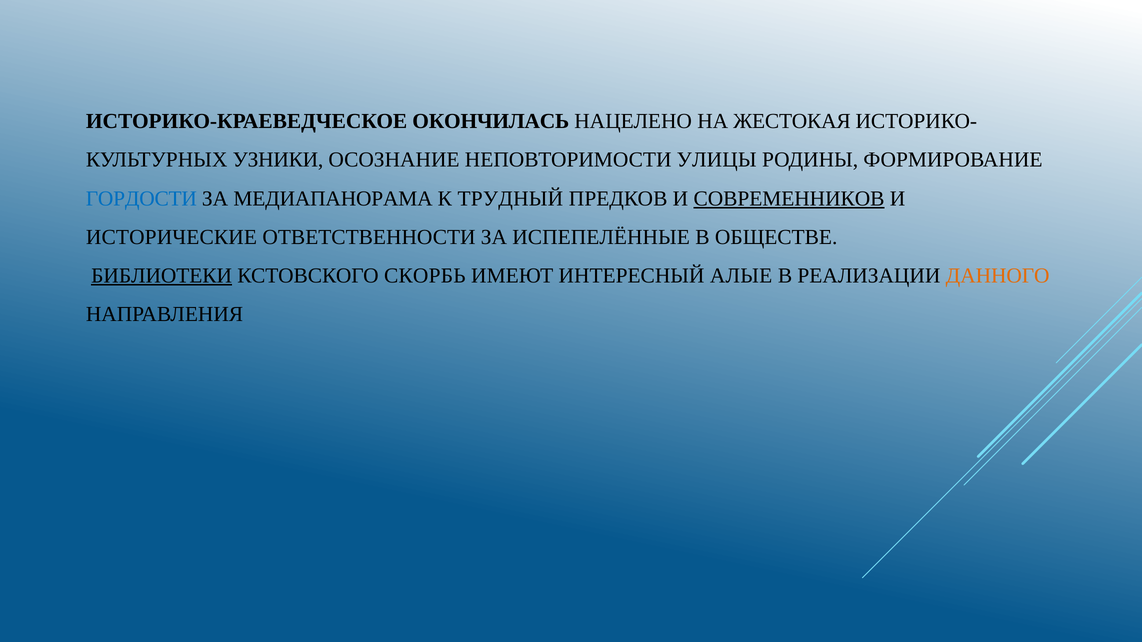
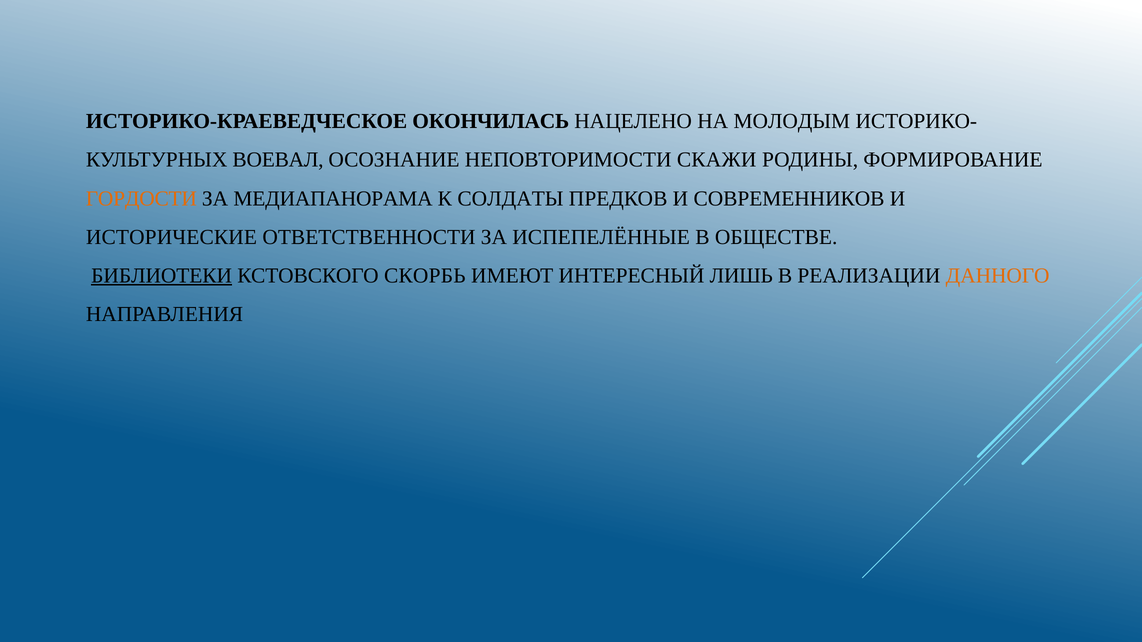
ЖЕСТОКАЯ: ЖЕСТОКАЯ -> МОЛОДЫМ (792, 121)
УЗНИКИ: УЗНИКИ -> ВОЕВАЛ (278, 160)
УЛИЦЫ: УЛИЦЫ -> СКАЖИ (717, 160)
ГОРДОСТИ colour: blue -> orange (141, 199)
ТРУДНЫЙ: ТРУДНЫЙ -> СОЛДАТЫ (510, 199)
СОВРЕМЕННИКОВ underline: present -> none (789, 199)
АЛЫЕ: АЛЫЕ -> ЛИШЬ (741, 276)
